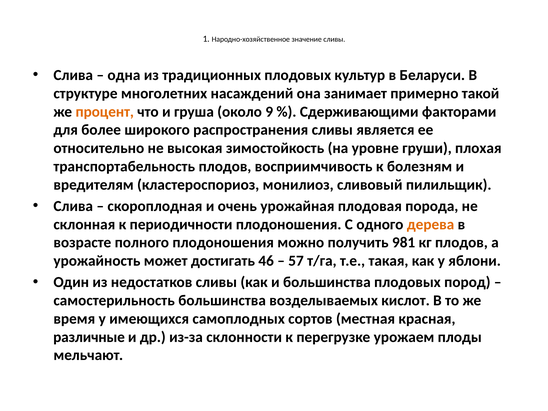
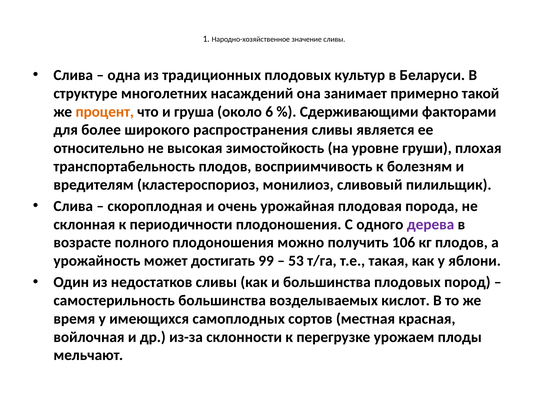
9: 9 -> 6 (269, 112)
дерева colour: orange -> purple (431, 224)
981: 981 -> 106 (404, 243)
46: 46 -> 99 (266, 261)
57: 57 -> 53 (296, 261)
различные: различные -> войлочная (89, 337)
